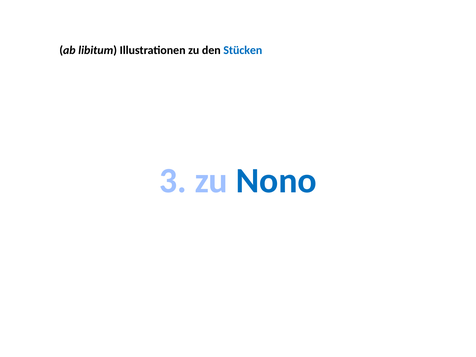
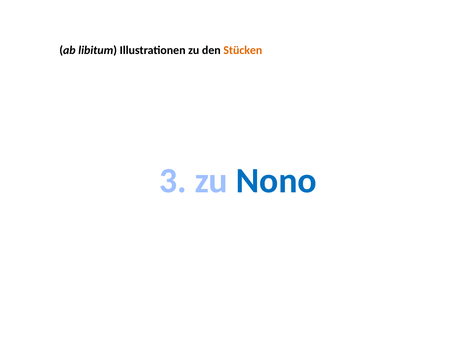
Stücken colour: blue -> orange (243, 50)
